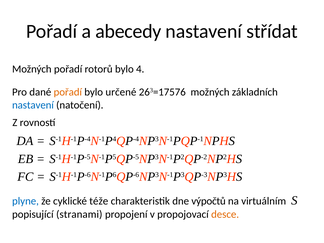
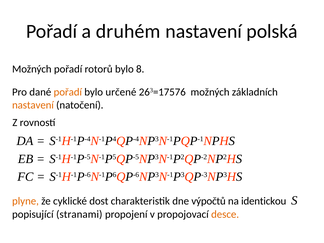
abecedy: abecedy -> druhém (128, 31)
střídat: střídat -> polská (272, 31)
4: 4 -> 8 (140, 69)
nastavení colour: blue -> orange (33, 105)
plyne colour: blue -> orange (25, 201)
téže: téže -> dost (99, 201)
virtuálním: virtuálním -> identickou (264, 201)
